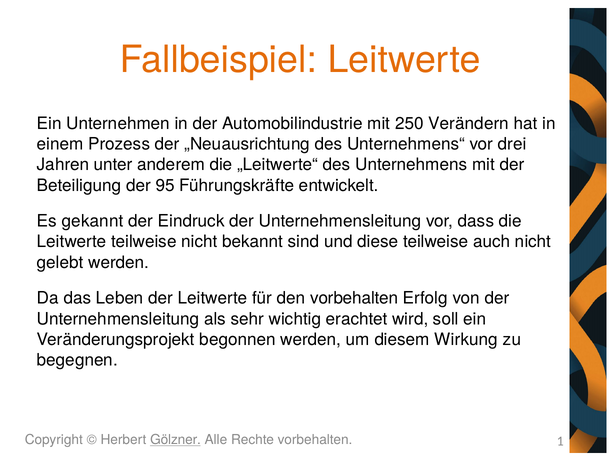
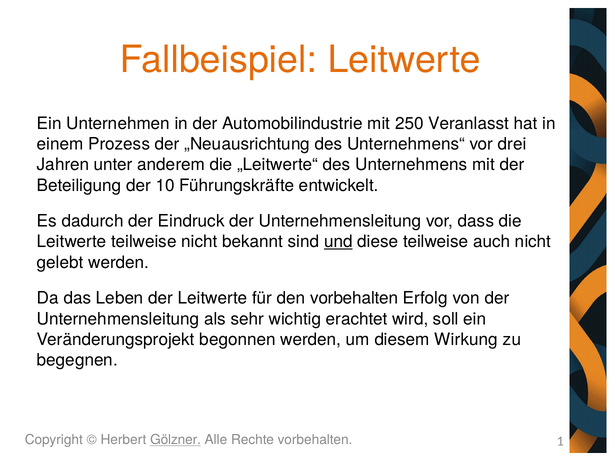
Verändern: Verändern -> Veranlasst (469, 124)
95: 95 -> 10 (165, 185)
gekannt: gekannt -> dadurch (93, 221)
und underline: none -> present (338, 242)
